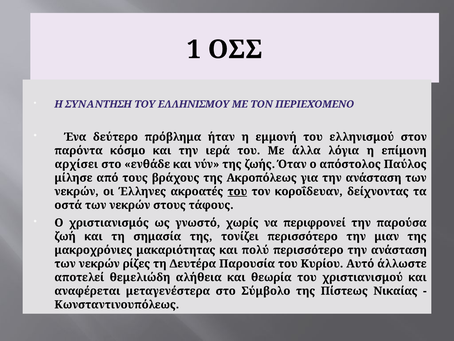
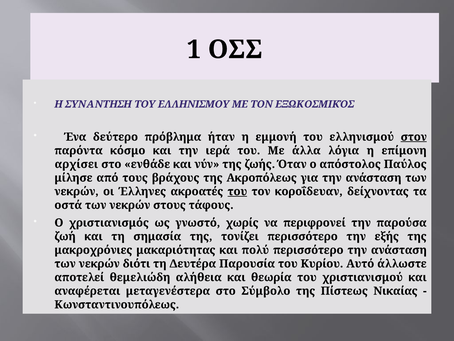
ΠΕΡΙΕΧΌΜΕΝΟ: ΠΕΡΙΕΧΌΜΕΝΟ -> ΕΞΩΚΟΣΜΙΚΌΣ (315, 104)
στον underline: none -> present (414, 137)
μιαν: μιαν -> εξής (387, 236)
ρίζες: ρίζες -> διότι (136, 263)
